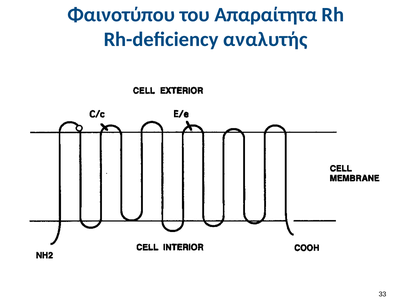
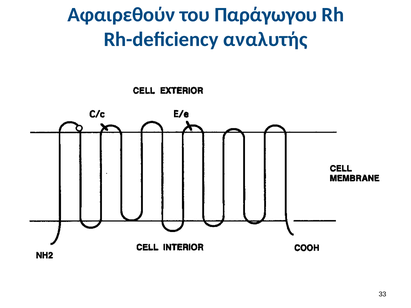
Φαινοτύπου: Φαινοτύπου -> Αφαιρεθούν (121, 15)
Απαραίτητα: Απαραίτητα -> Παράγωγου (266, 15)
